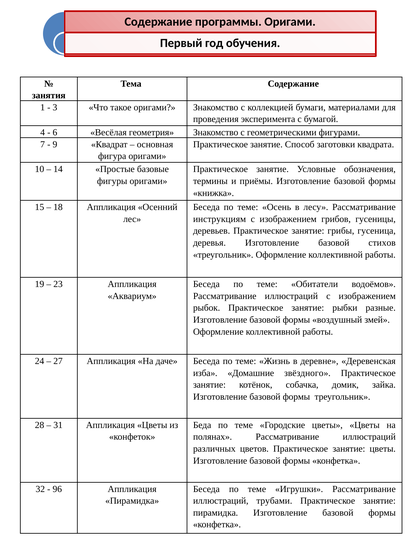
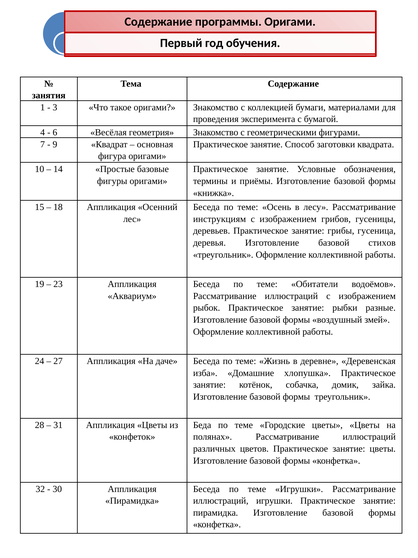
звёздного: звёздного -> хлопушка (307, 373)
96: 96 -> 30 (57, 488)
иллюстраций трубами: трубами -> игрушки (274, 500)
